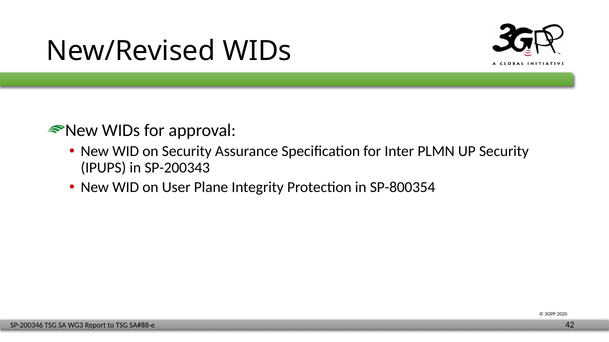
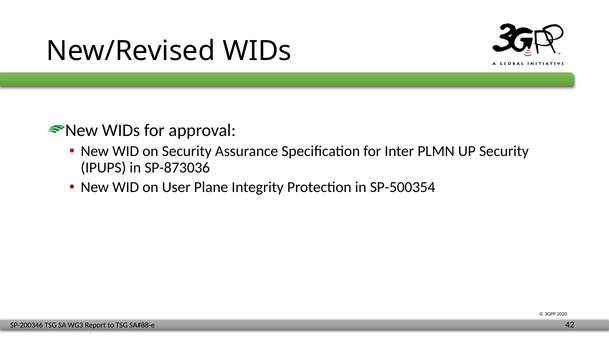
SP-200343: SP-200343 -> SP-873036 (177, 168)
SP-800354: SP-800354 -> SP-500354 (403, 188)
